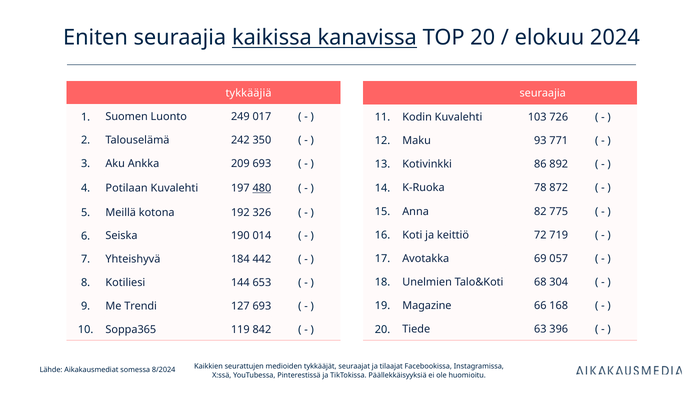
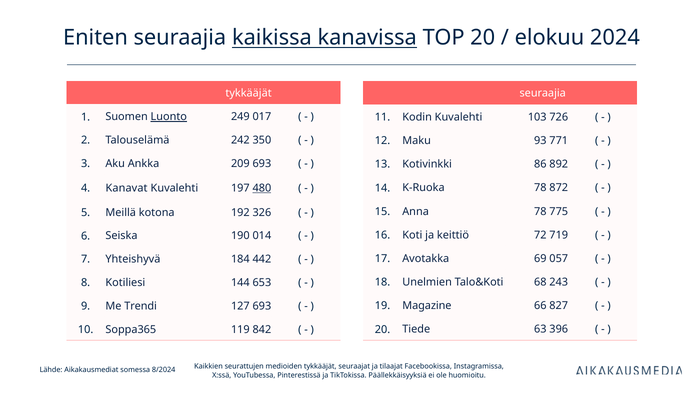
tykkääjiä: tykkääjiä -> tykkääjät (249, 93)
Luonto underline: none -> present (169, 117)
Potilaan: Potilaan -> Kanavat (127, 188)
Anna 82: 82 -> 78 (540, 211)
304: 304 -> 243 (559, 282)
168: 168 -> 827 (559, 305)
